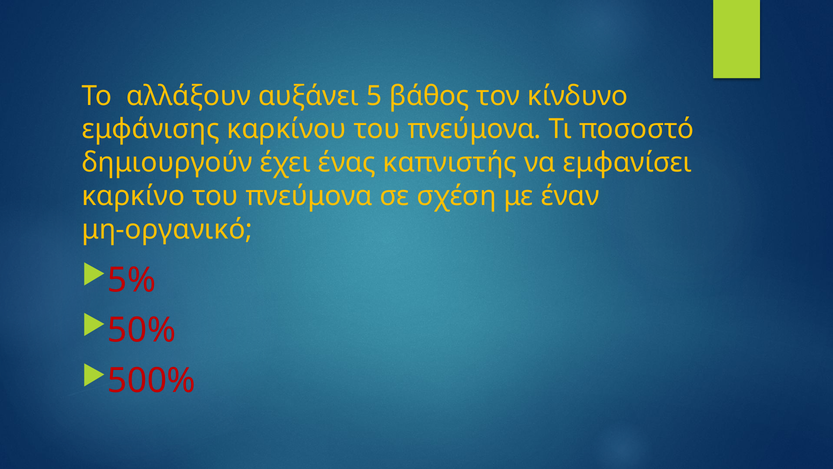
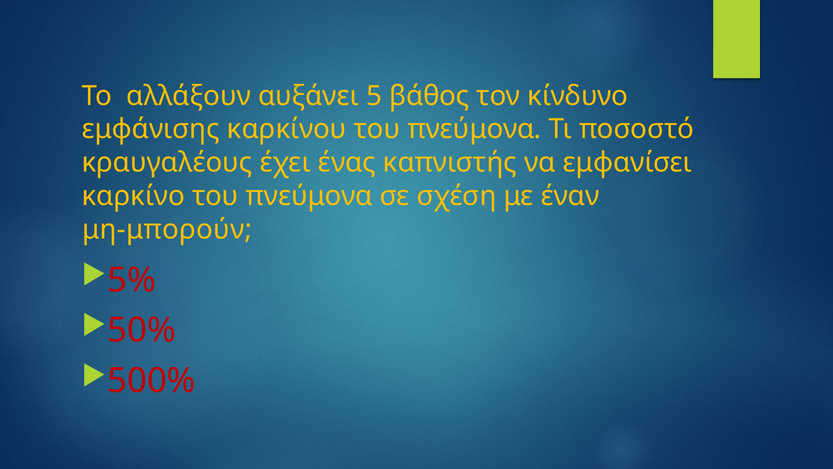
δημιουργούν: δημιουργούν -> κραυγαλέους (167, 162)
μη-οργανικό: μη-οργανικό -> μη-μπορούν (167, 229)
